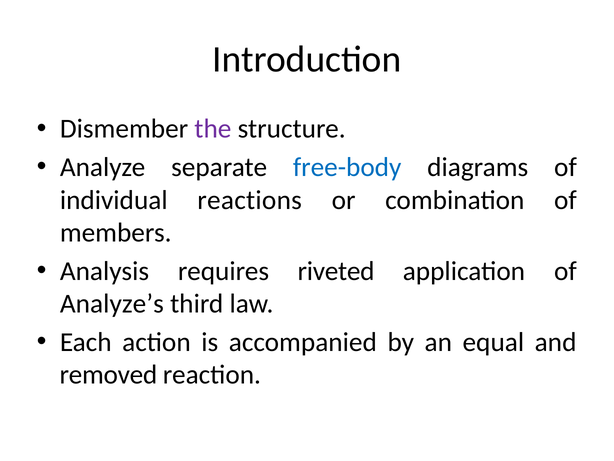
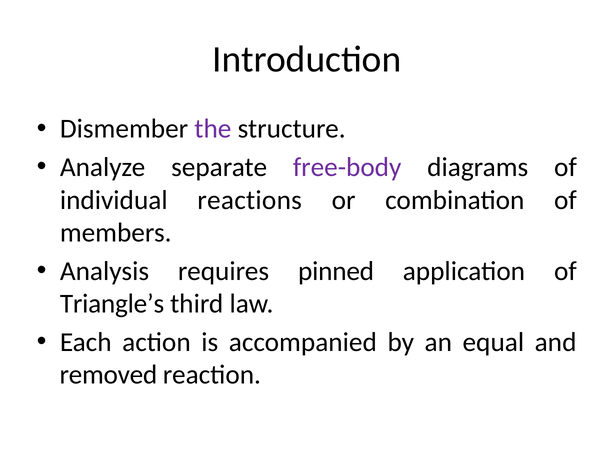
free-body colour: blue -> purple (347, 167)
riveted: riveted -> pinned (336, 271)
Analyze’s: Analyze’s -> Triangle’s (112, 304)
